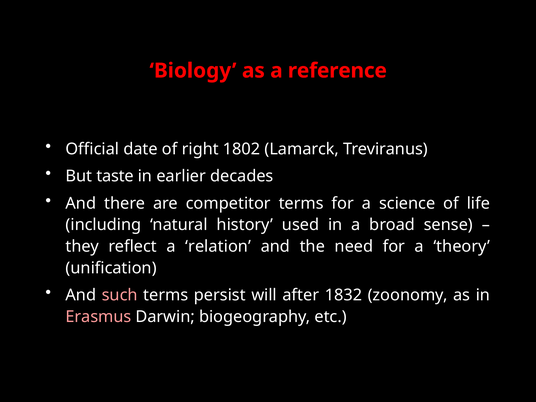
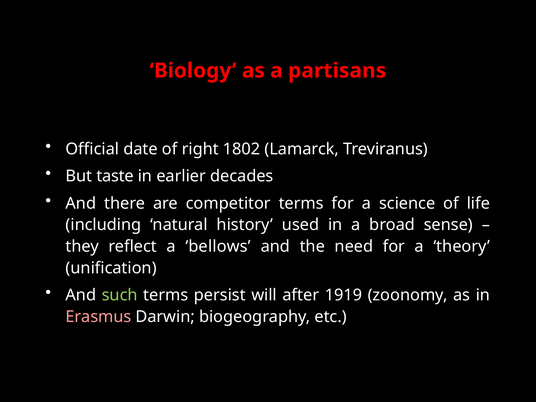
reference: reference -> partisans (337, 71)
relation: relation -> bellows (218, 247)
such colour: pink -> light green (120, 295)
1832: 1832 -> 1919 (343, 295)
